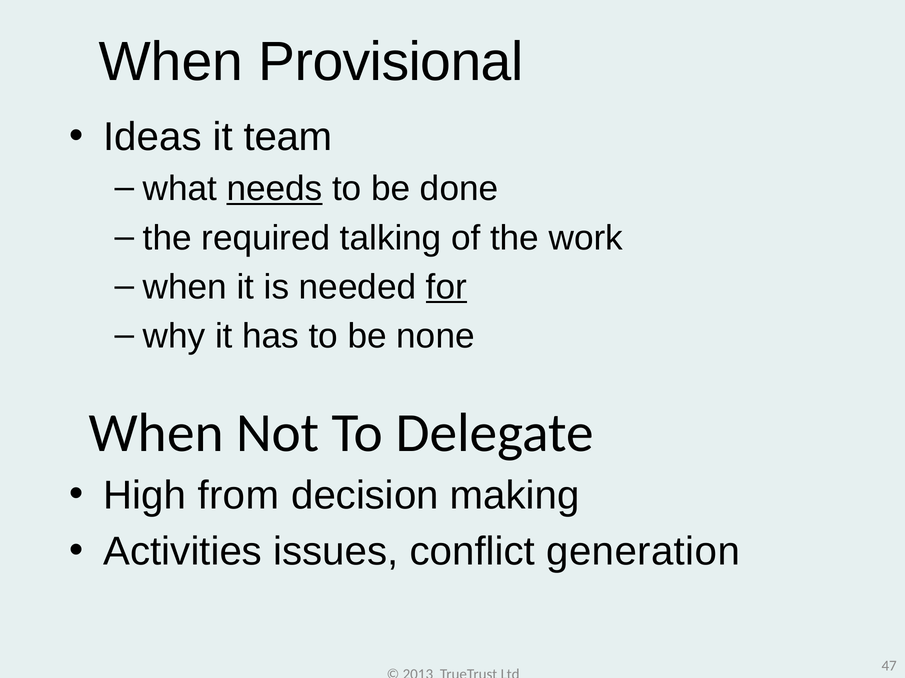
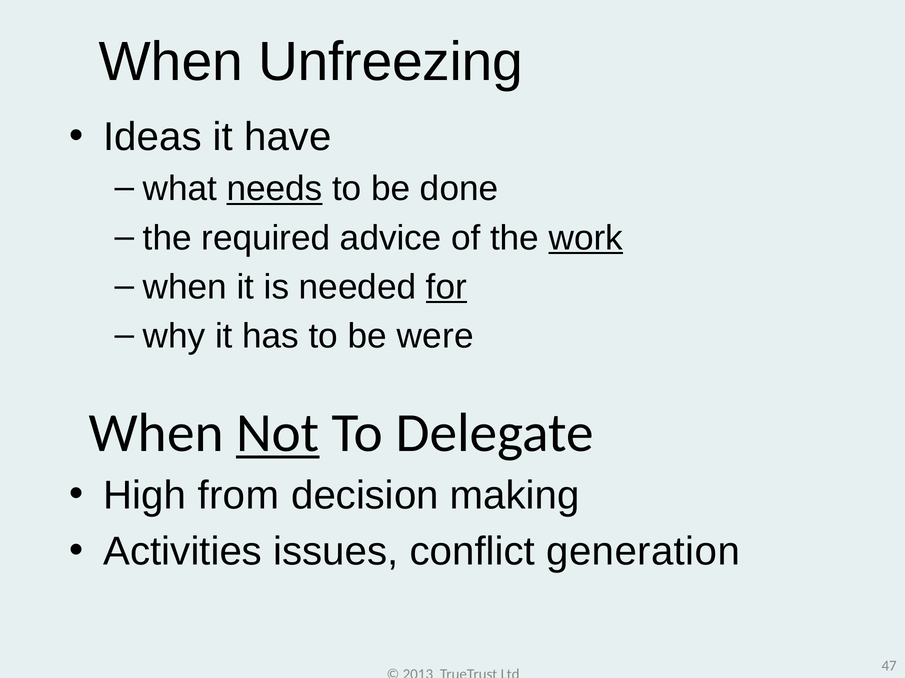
Provisional: Provisional -> Unfreezing (391, 62)
team: team -> have (288, 137)
talking: talking -> advice (391, 238)
work underline: none -> present (586, 238)
none: none -> were (435, 337)
Not underline: none -> present (278, 434)
